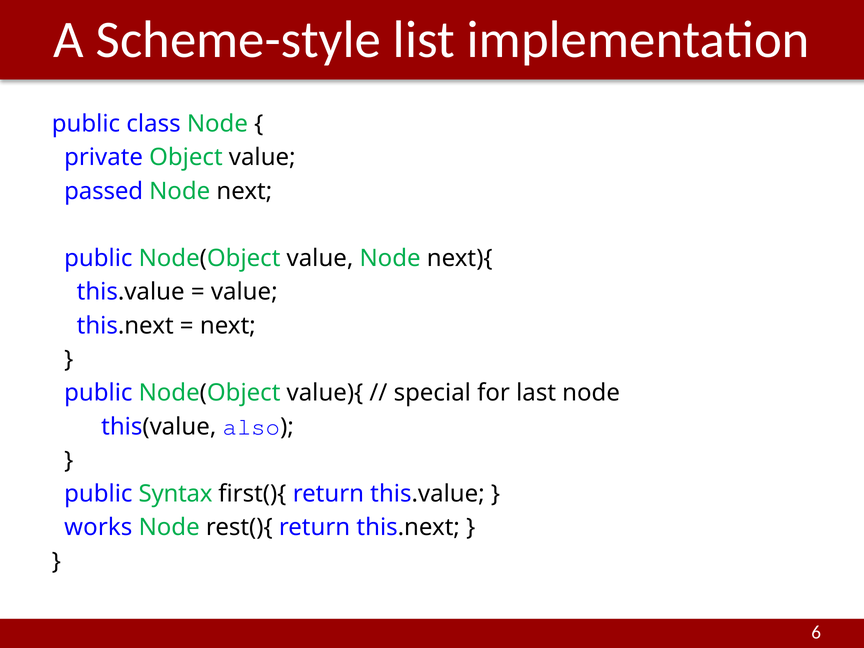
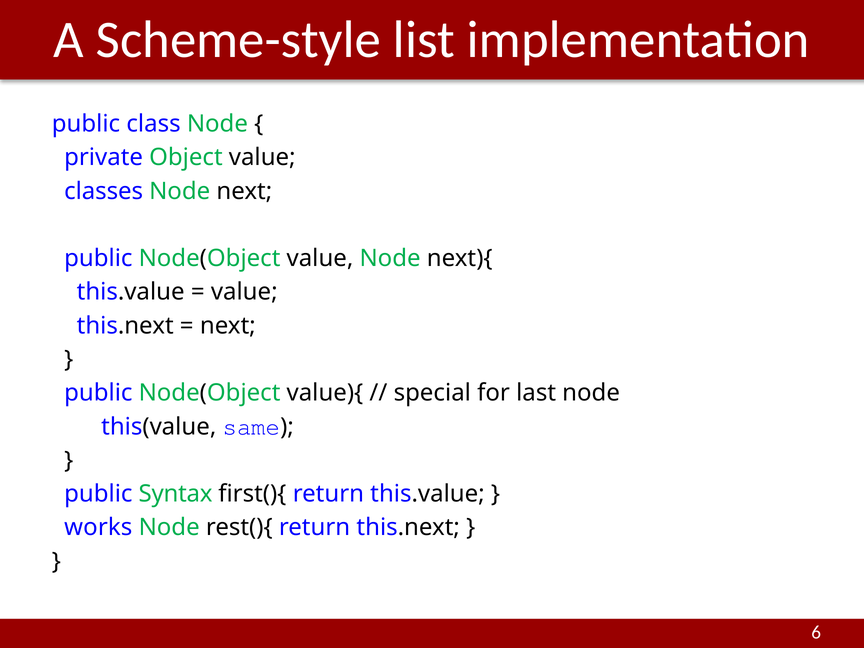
passed: passed -> classes (104, 191)
also: also -> same (251, 427)
